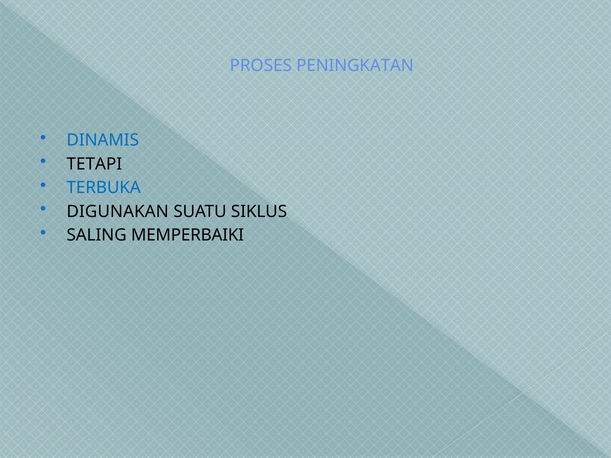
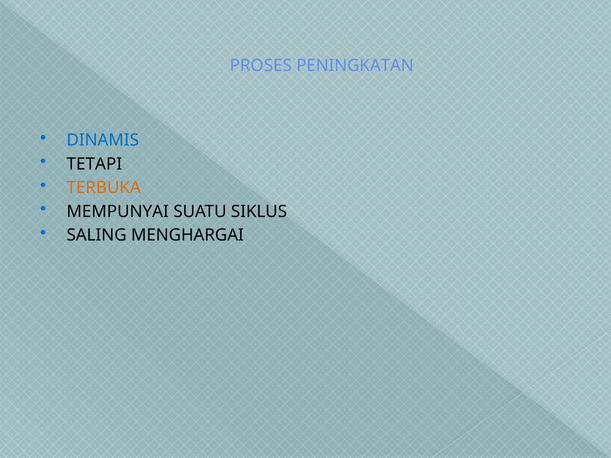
TERBUKA colour: blue -> orange (104, 188)
DIGUNAKAN: DIGUNAKAN -> MEMPUNYAI (118, 212)
MEMPERBAIKI: MEMPERBAIKI -> MENGHARGAI (187, 235)
